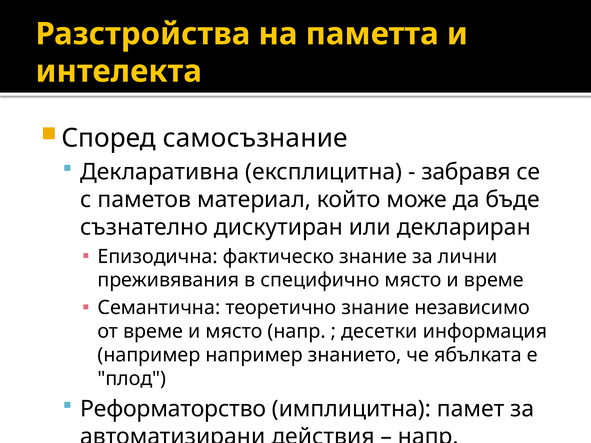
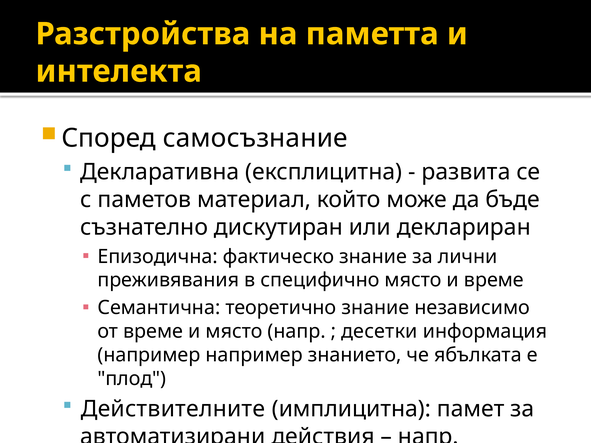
забравя: забравя -> развита (466, 172)
Реформаторство: Реформаторство -> Действителните (173, 409)
